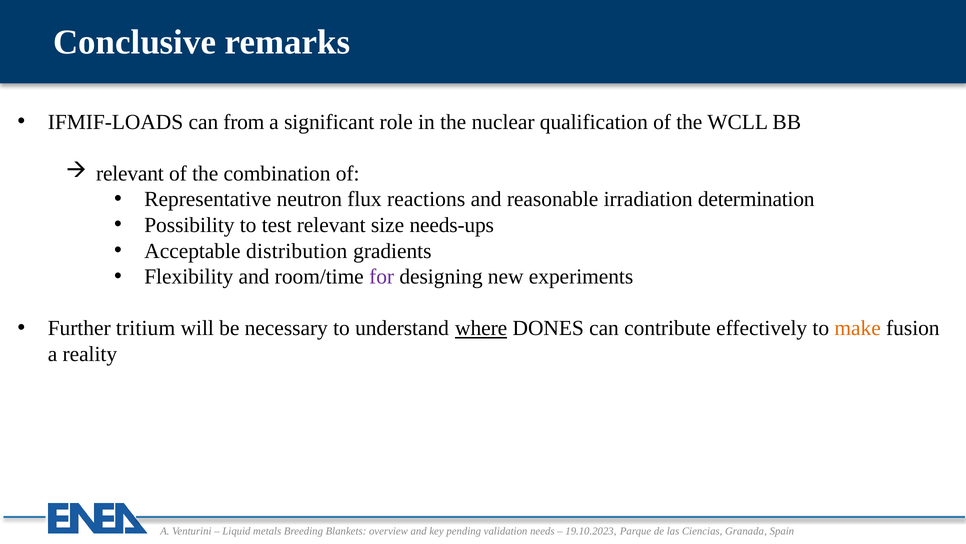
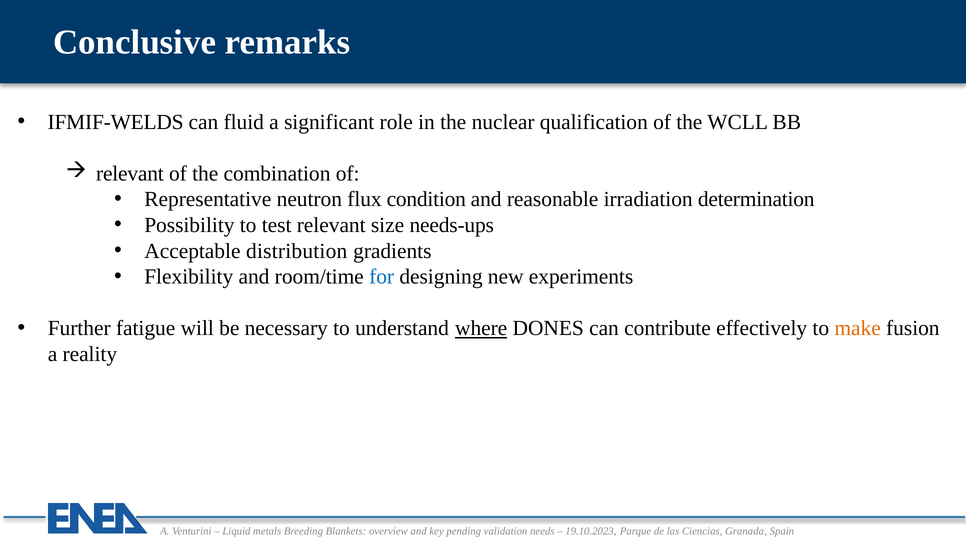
IFMIF-LOADS: IFMIF-LOADS -> IFMIF-WELDS (116, 122)
from: from -> fluid (244, 122)
reactions: reactions -> condition (426, 199)
for colour: purple -> blue (382, 276)
tritium: tritium -> fatigue (146, 328)
